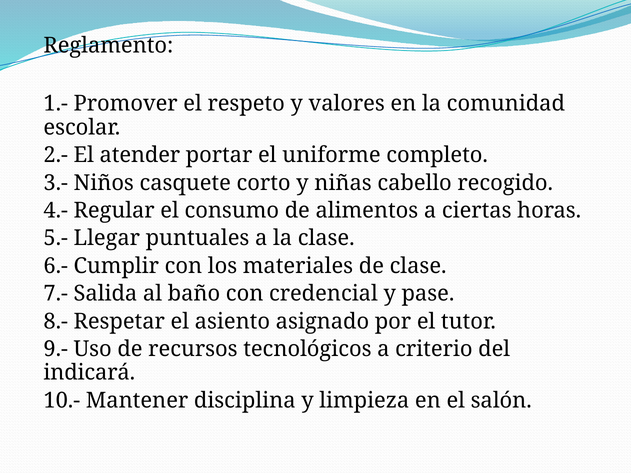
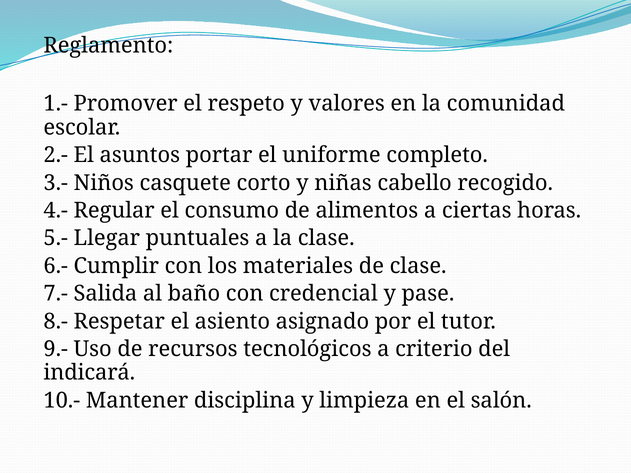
atender: atender -> asuntos (140, 155)
